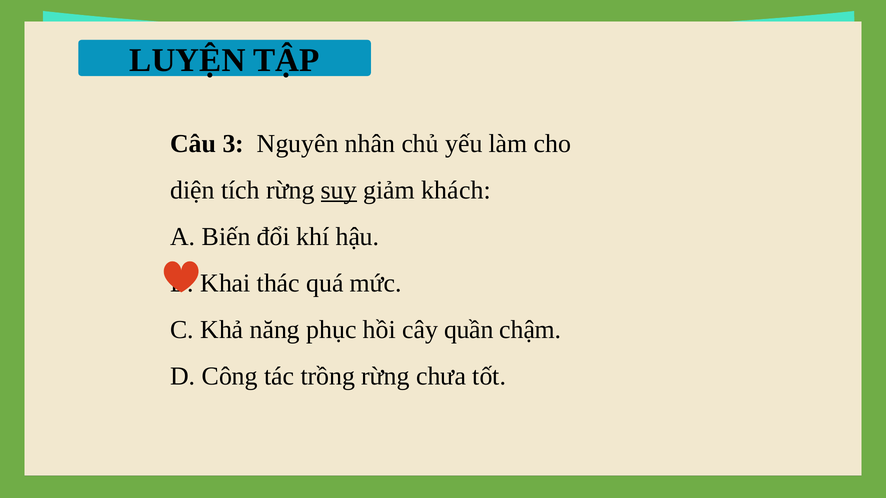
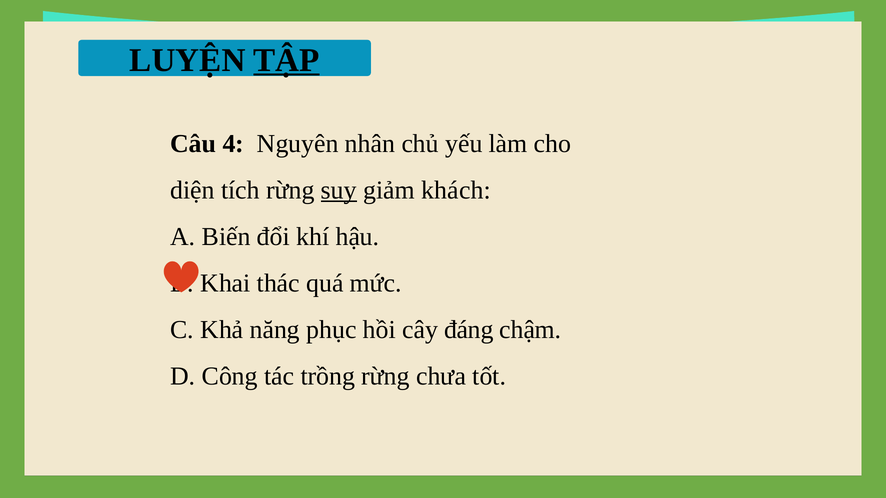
TẬP underline: none -> present (286, 60)
3: 3 -> 4 (233, 144)
quần: quần -> đáng (469, 330)
